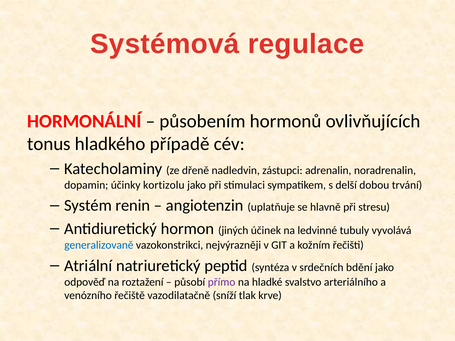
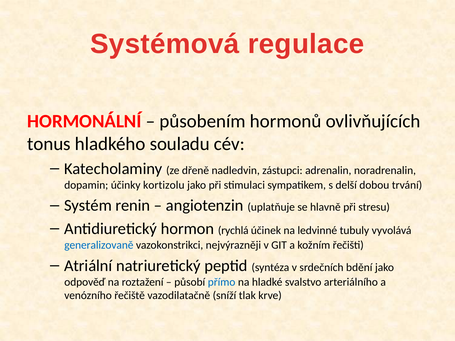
případě: případě -> souladu (180, 144)
jiných: jiných -> rychlá (233, 231)
přímo colour: purple -> blue (222, 282)
